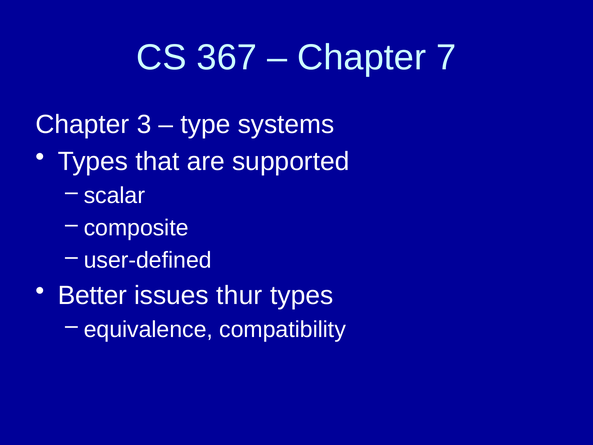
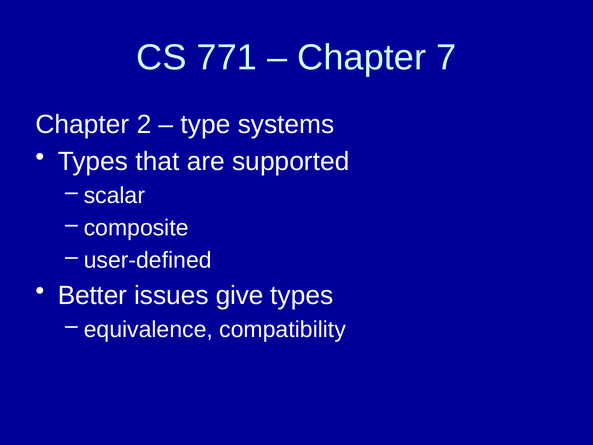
367: 367 -> 771 (227, 57)
3: 3 -> 2 (144, 124)
thur: thur -> give (240, 295)
